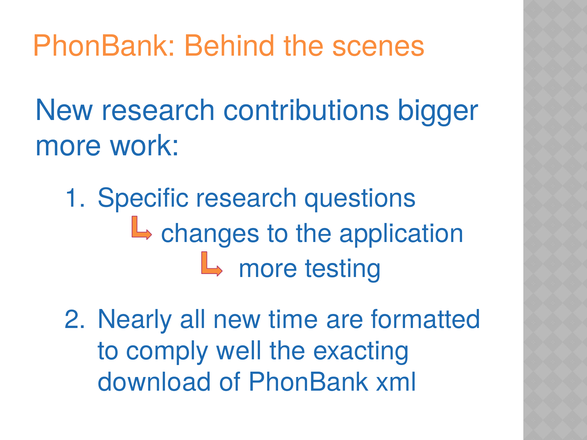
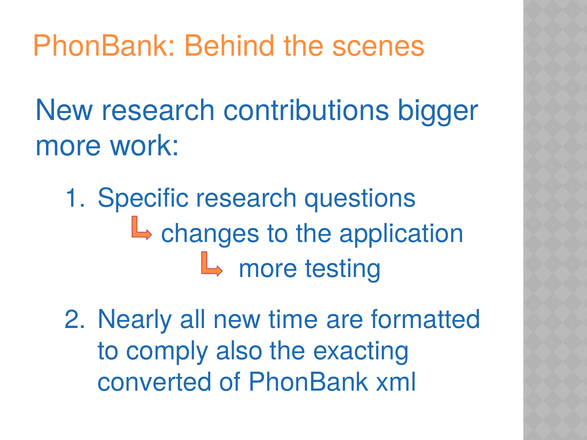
well: well -> also (239, 351)
download: download -> converted (155, 382)
